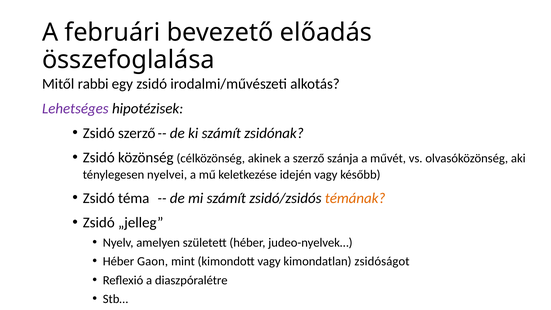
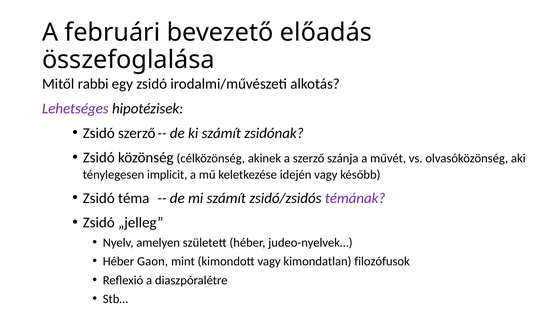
nyelvei: nyelvei -> implicit (167, 175)
témának colour: orange -> purple (355, 198)
zsidóságot: zsidóságot -> filozófusok (382, 261)
